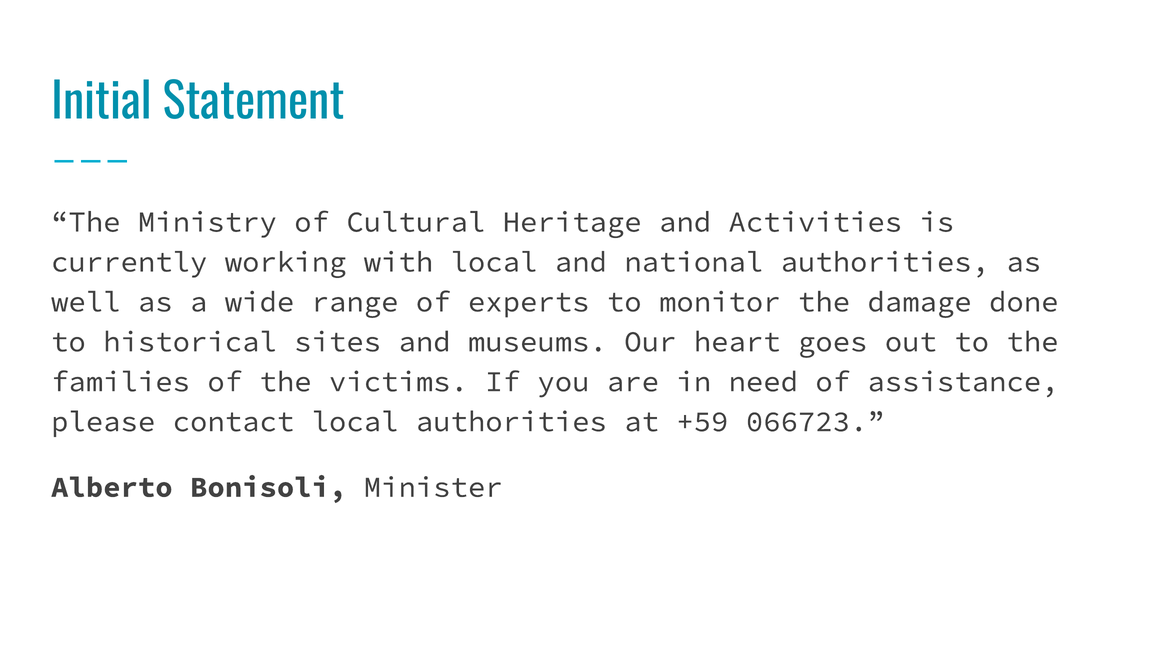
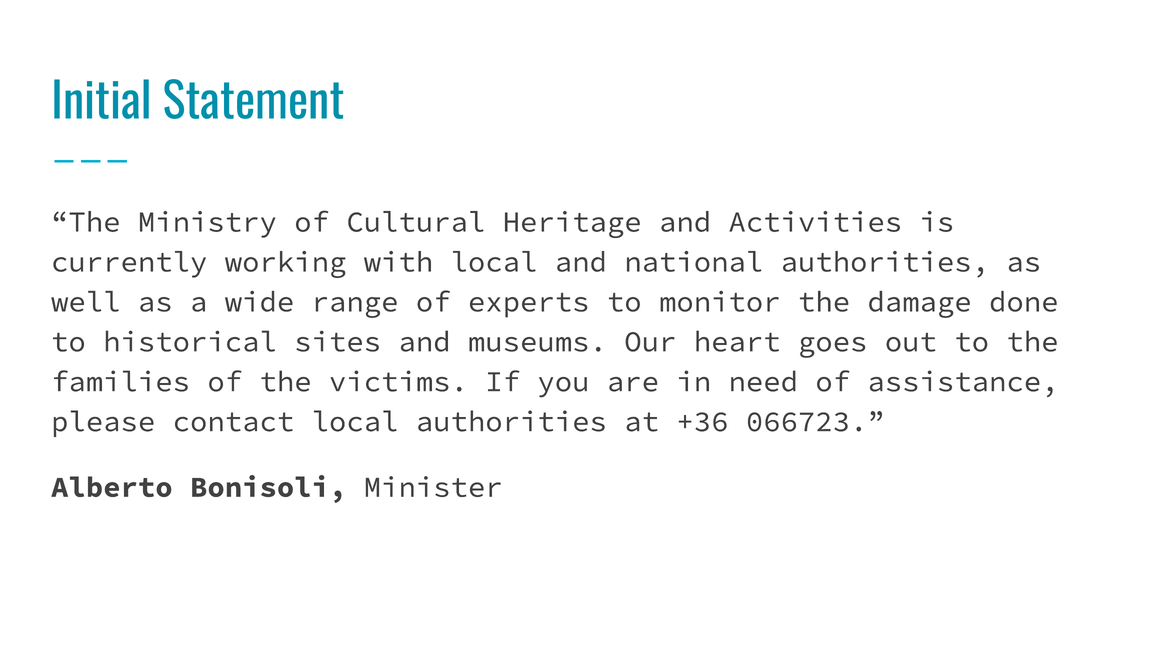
+59: +59 -> +36 (702, 422)
